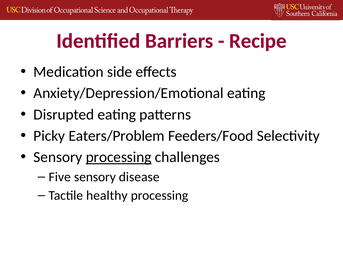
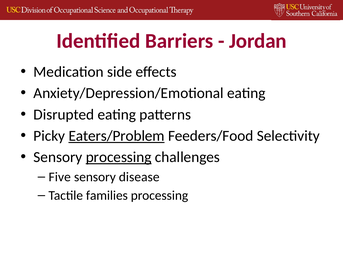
Recipe: Recipe -> Jordan (258, 41)
Eaters/Problem underline: none -> present (117, 136)
healthy: healthy -> families (107, 196)
